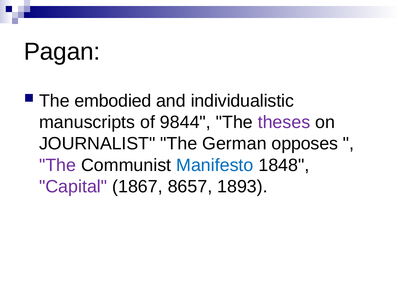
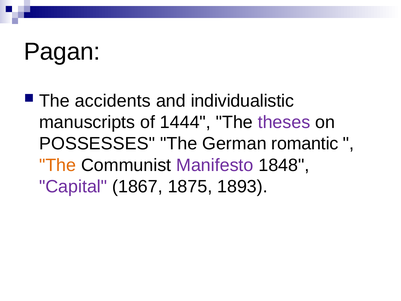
embodied: embodied -> accidents (113, 101)
9844: 9844 -> 1444 (185, 122)
JOURNALIST: JOURNALIST -> POSSESSES (97, 144)
opposes: opposes -> romantic (305, 144)
The colour: purple -> orange (58, 165)
Manifesto colour: blue -> purple (215, 165)
8657: 8657 -> 1875 (190, 186)
